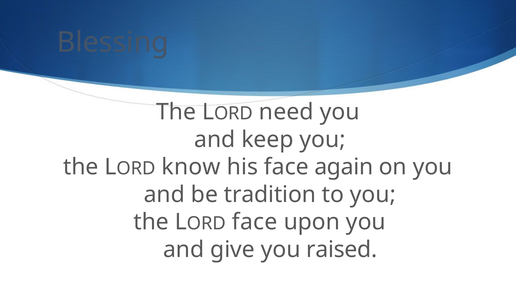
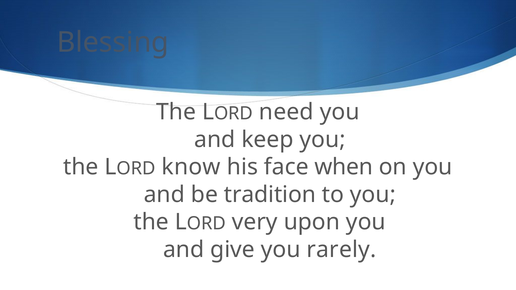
again: again -> when (344, 167)
face: face -> very (255, 222)
raised: raised -> rarely (341, 250)
